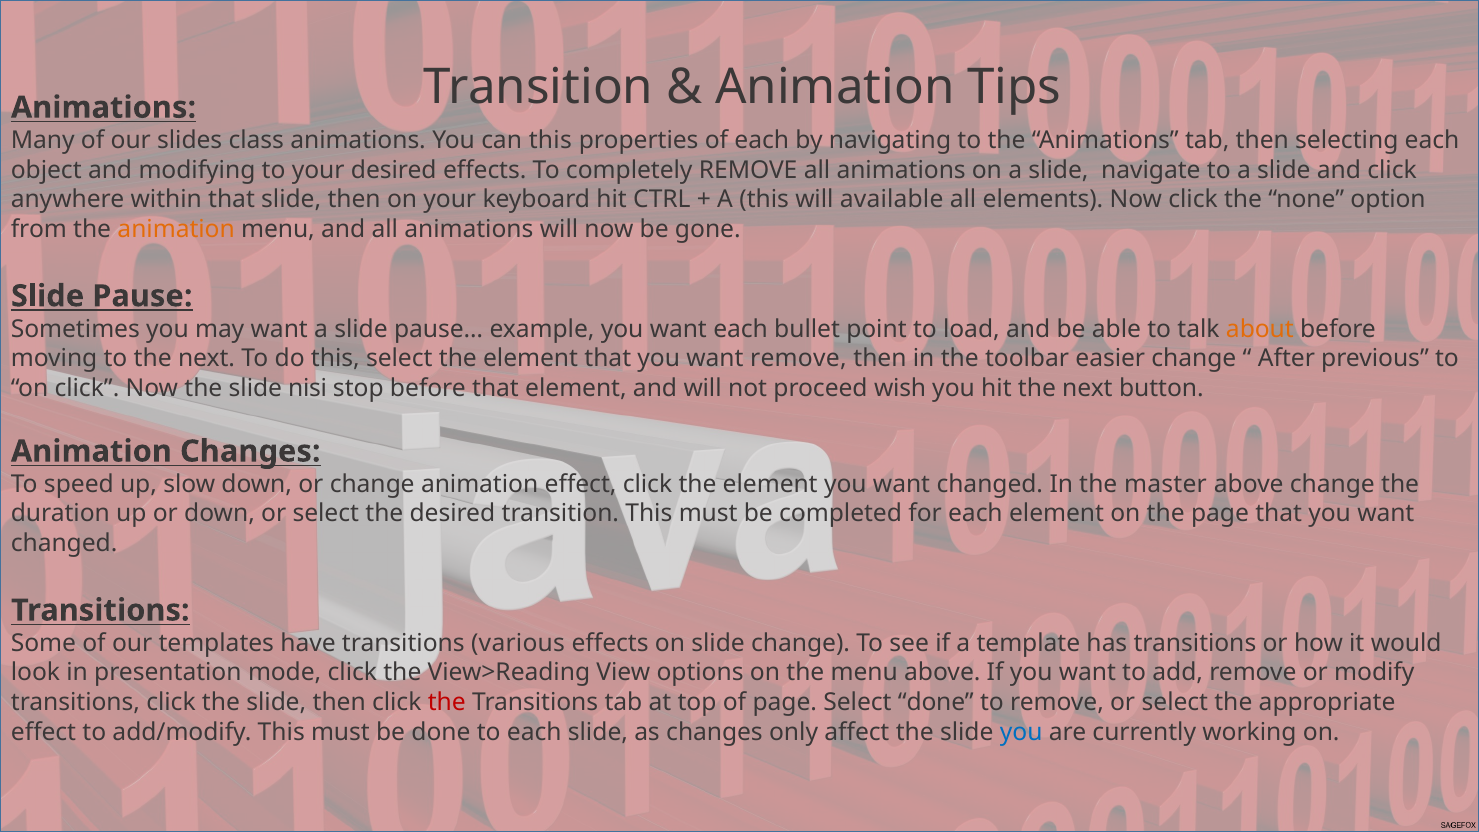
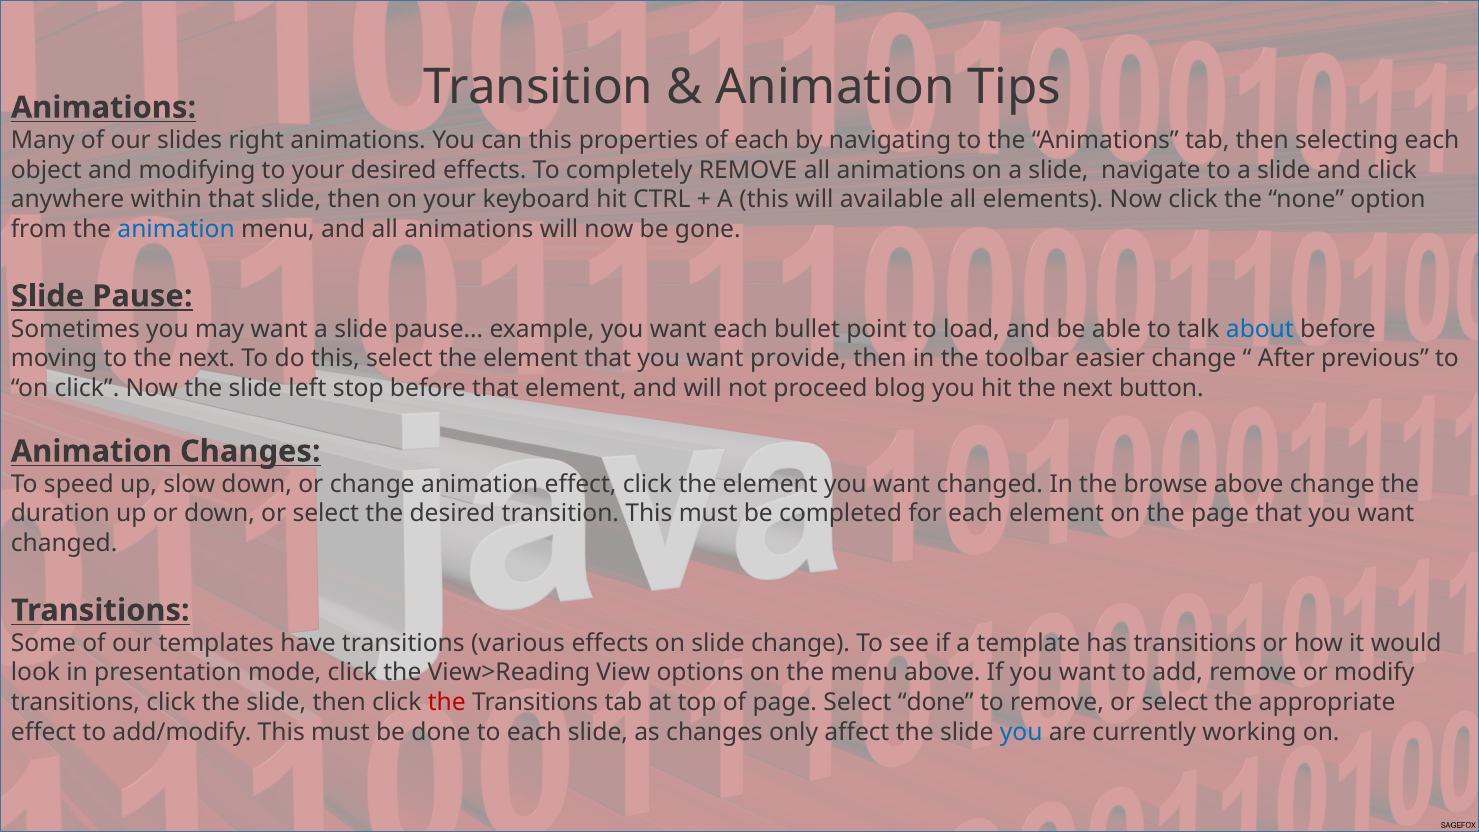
class: class -> right (256, 140)
animation colour: orange -> blue (176, 229)
about colour: orange -> blue (1260, 329)
want remove: remove -> provide (798, 358)
nisi: nisi -> left (307, 388)
wish: wish -> blog (900, 388)
master: master -> browse (1166, 484)
